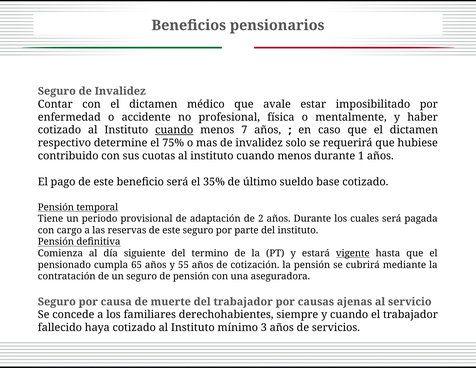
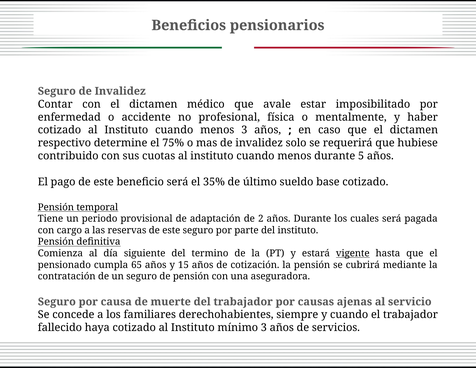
cuando underline: present -> none (174, 130)
menos 7: 7 -> 3 (244, 130)
1: 1 -> 5 (361, 156)
55: 55 -> 15 (183, 265)
